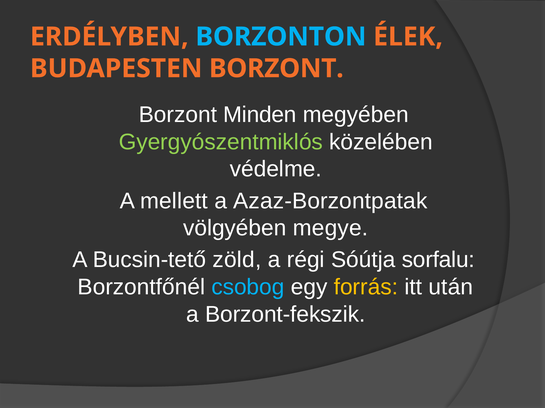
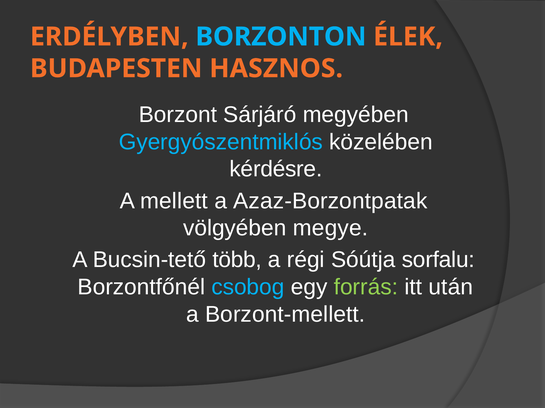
BUDAPESTEN BORZONT: BORZONT -> HASZNOS (276, 69)
Minden: Minden -> Sárjáró (260, 115)
Gyergyószentmiklós colour: light green -> light blue (221, 142)
védelme: védelme -> kérdésre (276, 169)
zöld: zöld -> több (237, 260)
forrás colour: yellow -> light green (366, 288)
Borzont-fekszik: Borzont-fekszik -> Borzont-mellett (285, 315)
